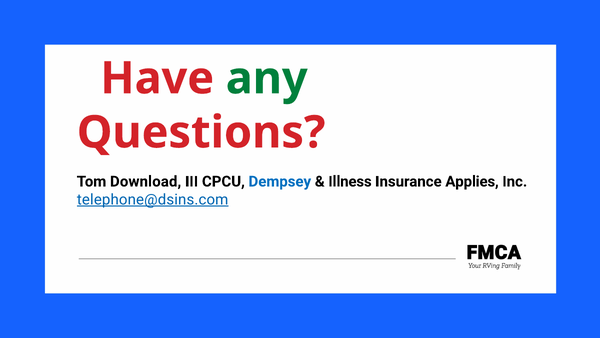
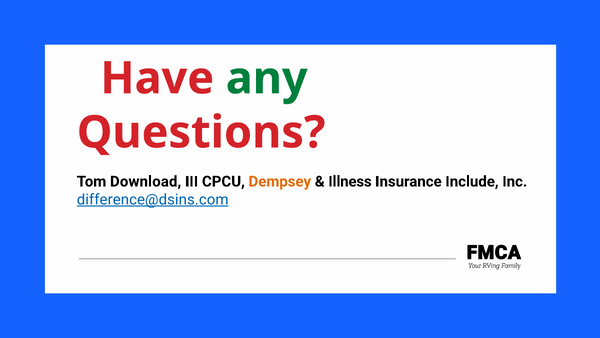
Dempsey colour: blue -> orange (280, 181)
Applies: Applies -> Include (472, 181)
telephone@dsins.com: telephone@dsins.com -> difference@dsins.com (153, 199)
